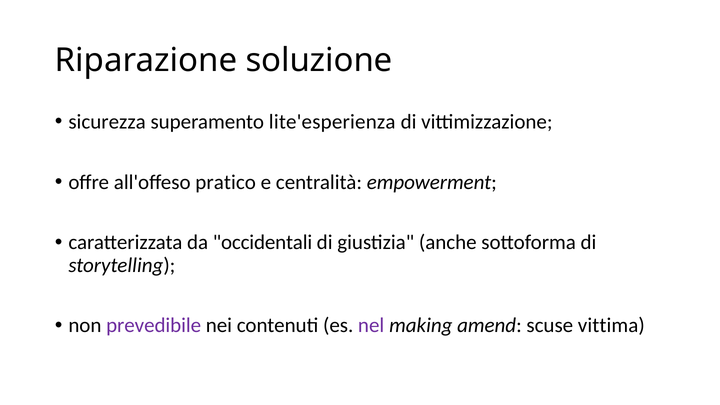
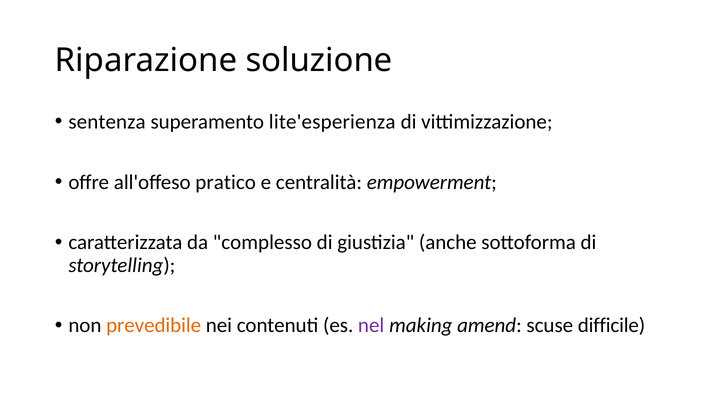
sicurezza: sicurezza -> sentenza (107, 122)
occidentali: occidentali -> complesso (262, 242)
prevedibile colour: purple -> orange (154, 326)
vittima: vittima -> difficile (611, 326)
